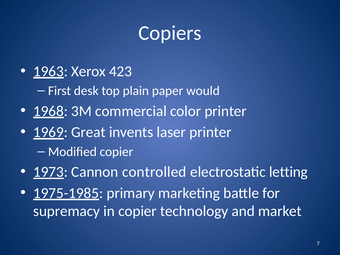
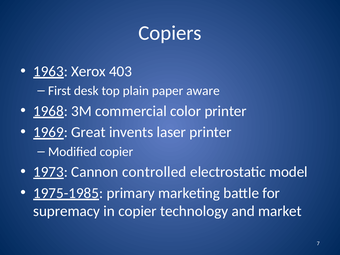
423: 423 -> 403 (120, 71)
would: would -> aware (203, 91)
letting: letting -> model (288, 172)
